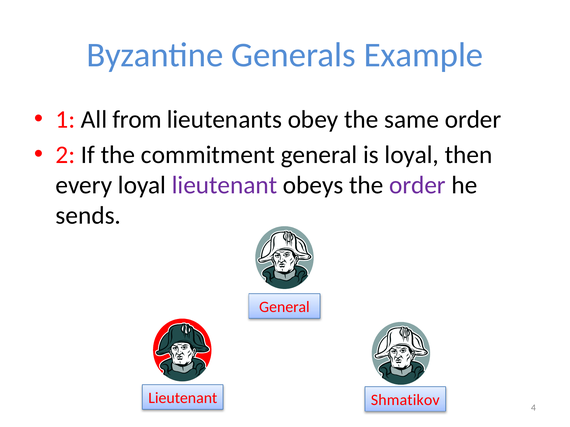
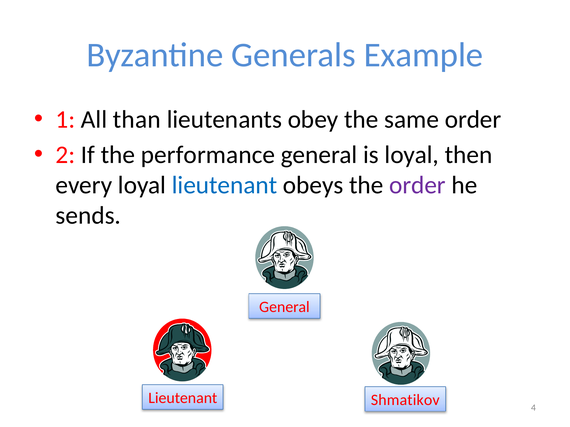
from: from -> than (137, 120)
commitment: commitment -> performance (208, 155)
lieutenant colour: purple -> blue (225, 185)
